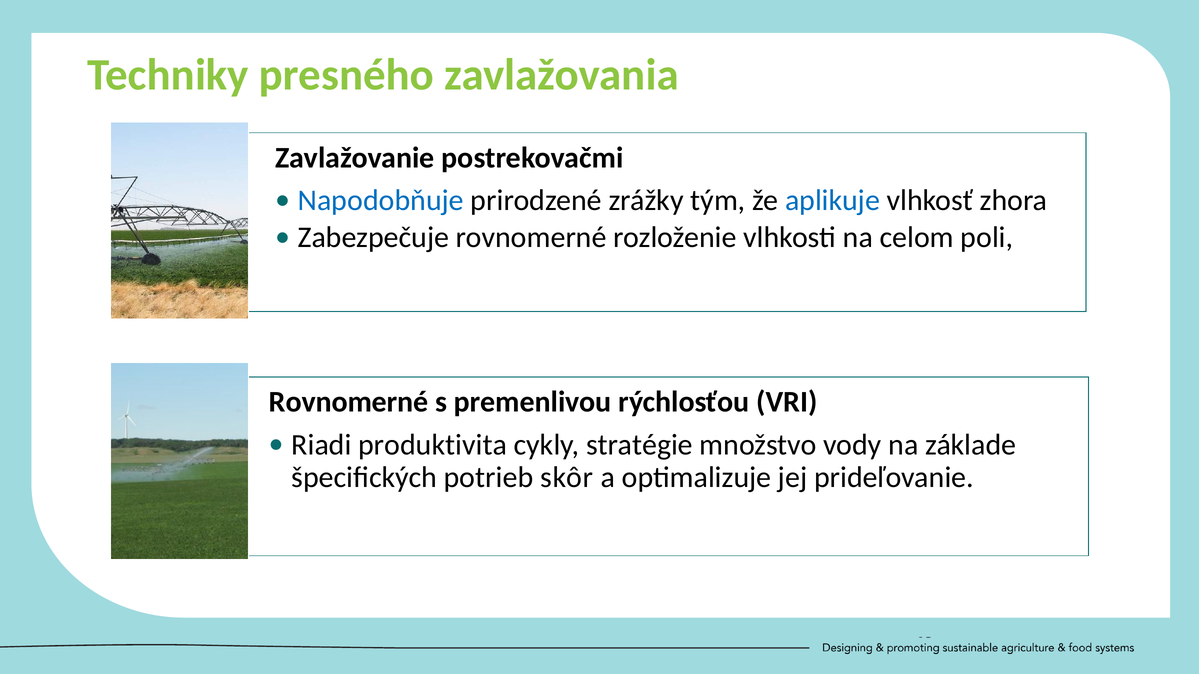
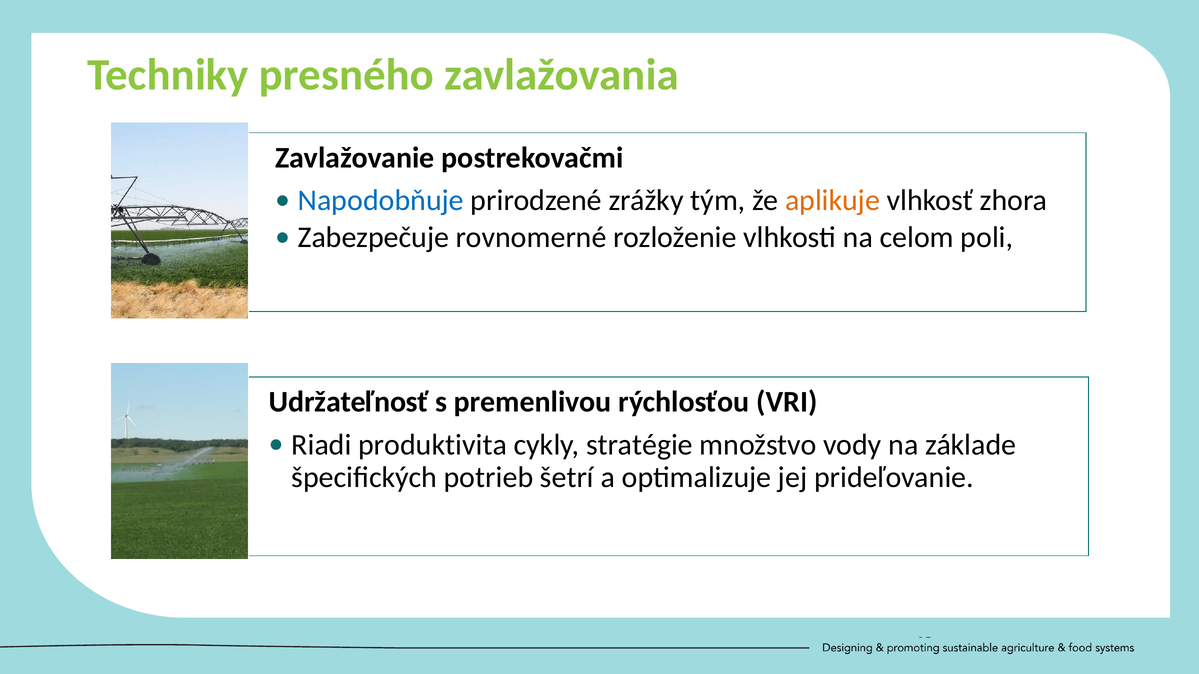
aplikuje colour: blue -> orange (833, 201)
Rovnomerné: Rovnomerné -> Udržateľnosť (349, 402)
skôr: skôr -> šetrí (567, 478)
